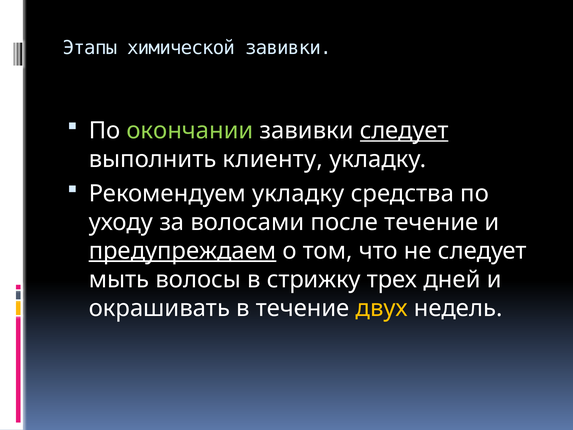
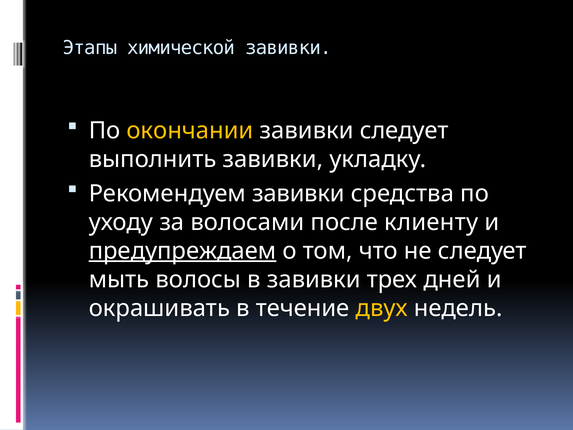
окончании colour: light green -> yellow (190, 131)
следует underline: present -> none (404, 131)
выполнить клиенту: клиенту -> завивки (273, 159)
Рекомендуем укладку: укладку -> завивки (298, 193)
после течение: течение -> клиенту (431, 222)
в стрижку: стрижку -> завивки (314, 279)
